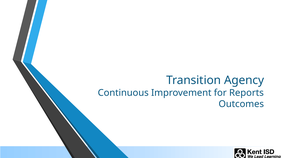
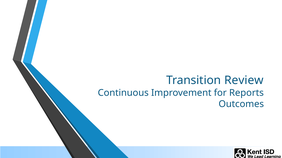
Agency: Agency -> Review (244, 81)
